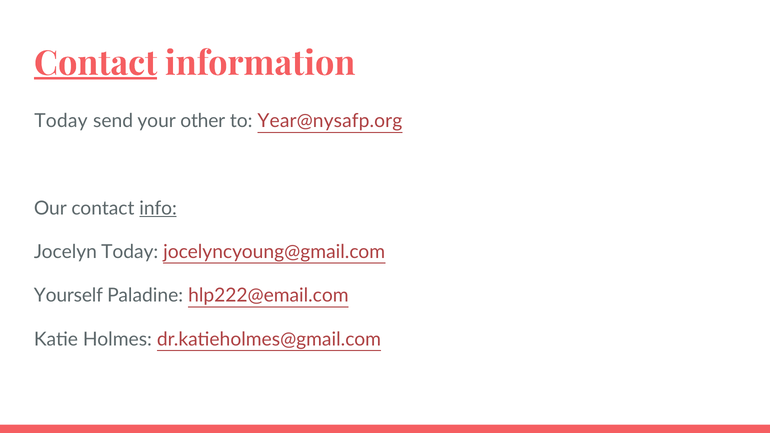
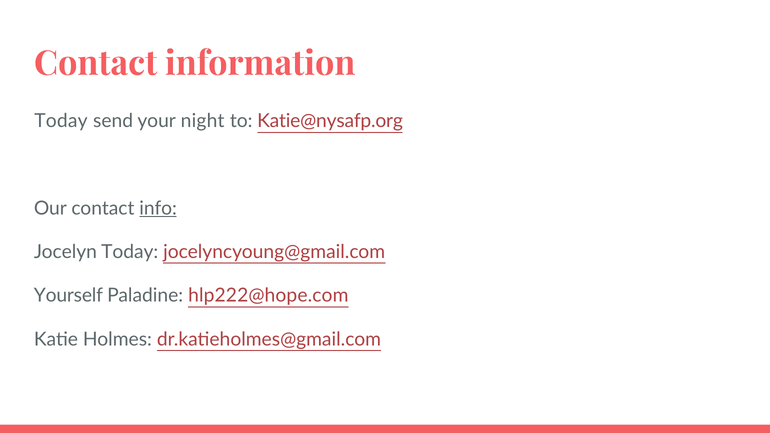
Contact underline: present -> none (96, 64)
other: other -> night (203, 121)
Year@nysafp.org: Year@nysafp.org -> Katie@nysafp.org (330, 121)
hlp222@email.com: hlp222@email.com -> hlp222@hope.com (268, 296)
